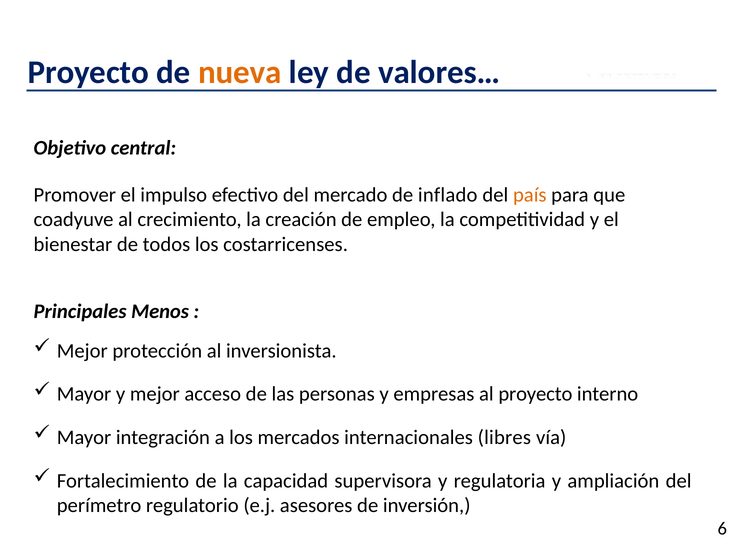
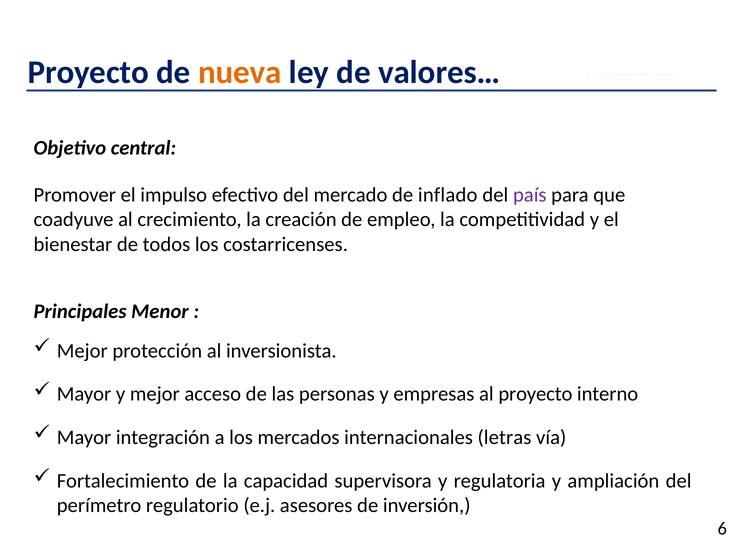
país colour: orange -> purple (530, 195)
Menos: Menos -> Menor (160, 311)
libres: libres -> letras (504, 438)
